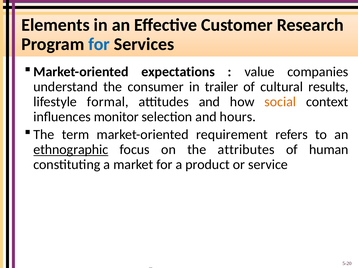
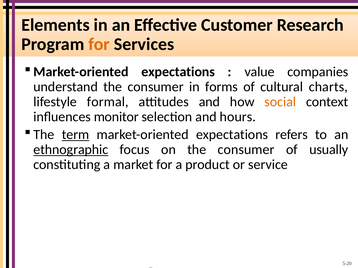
for colour: blue -> orange (99, 44)
trailer: trailer -> forms (221, 87)
results: results -> charts (328, 87)
term underline: none -> present (76, 135)
requirement: requirement -> expectations (232, 135)
on the attributes: attributes -> consumer (246, 150)
human: human -> usually (329, 150)
